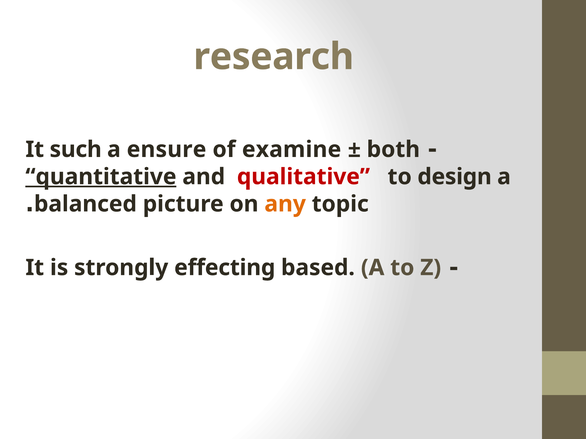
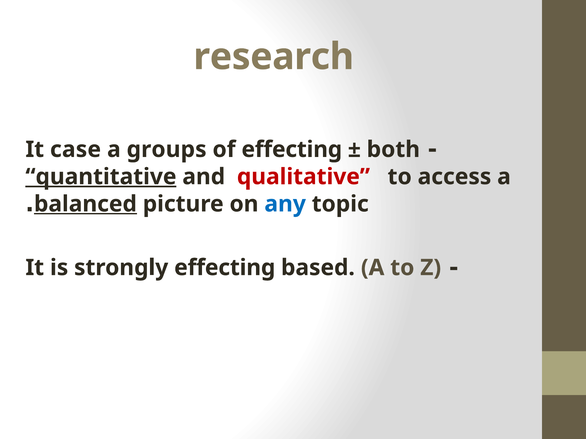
such: such -> case (76, 150)
ensure: ensure -> groups (167, 150)
of examine: examine -> effecting (292, 150)
design: design -> access (454, 177)
balanced underline: none -> present (85, 204)
any colour: orange -> blue (285, 204)
